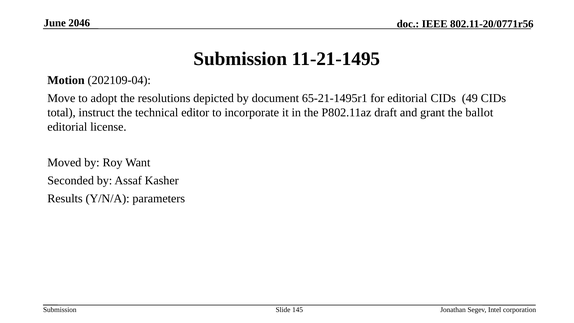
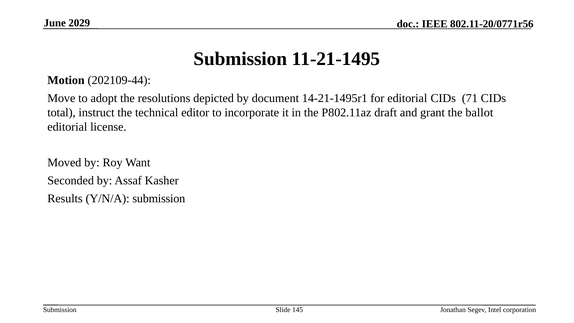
2046: 2046 -> 2029 (79, 23)
202109-04: 202109-04 -> 202109-44 (119, 80)
65-21-1495r1: 65-21-1495r1 -> 14-21-1495r1 (335, 98)
49: 49 -> 71 (470, 98)
Y/N/A parameters: parameters -> submission (159, 199)
